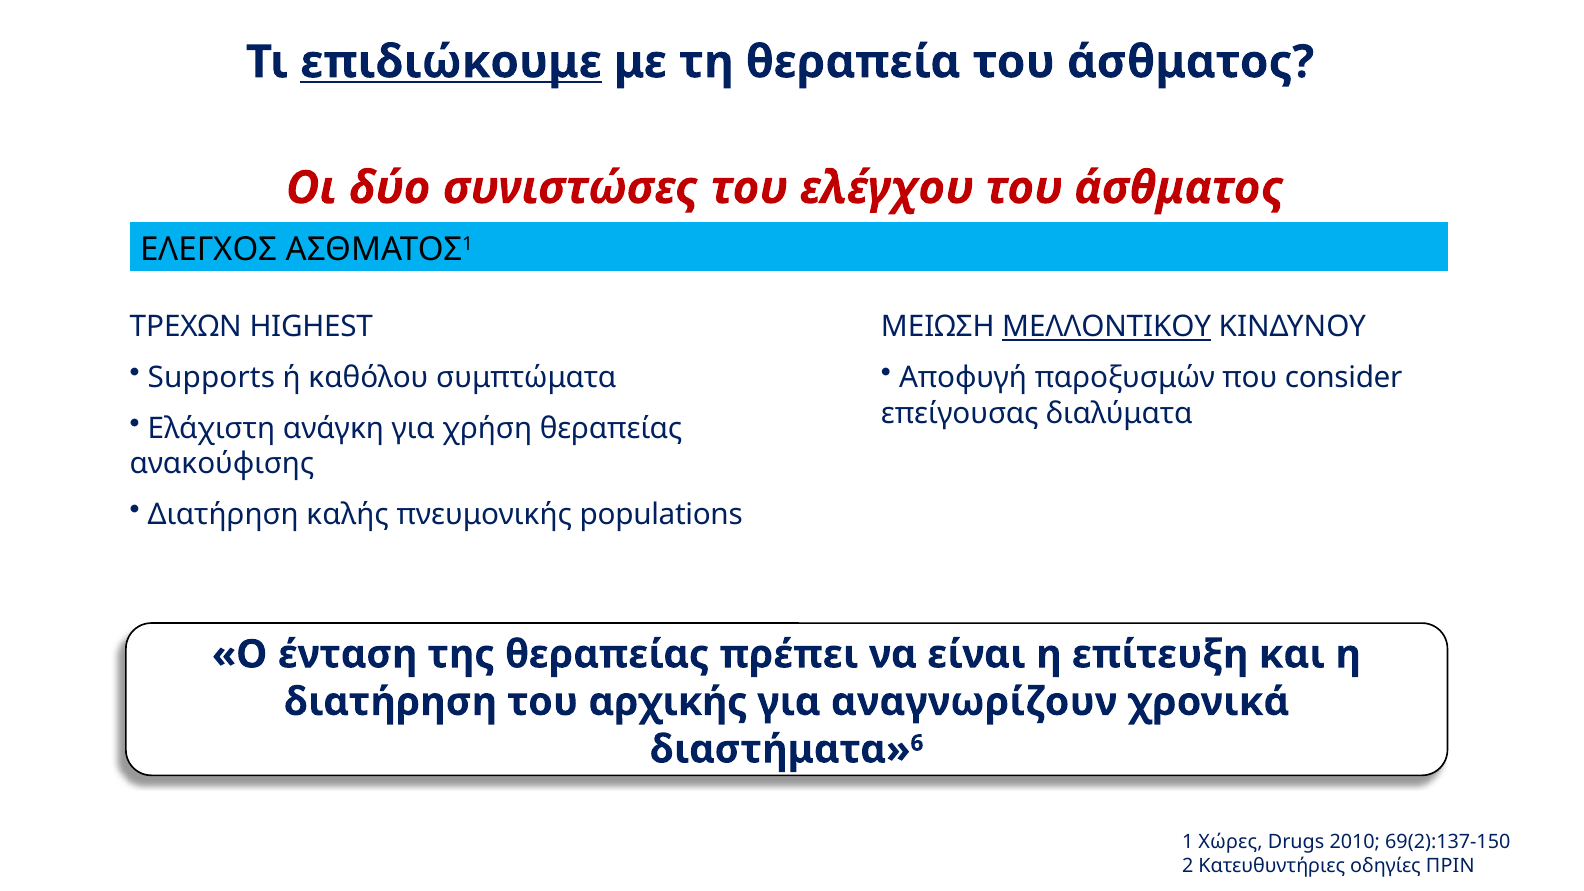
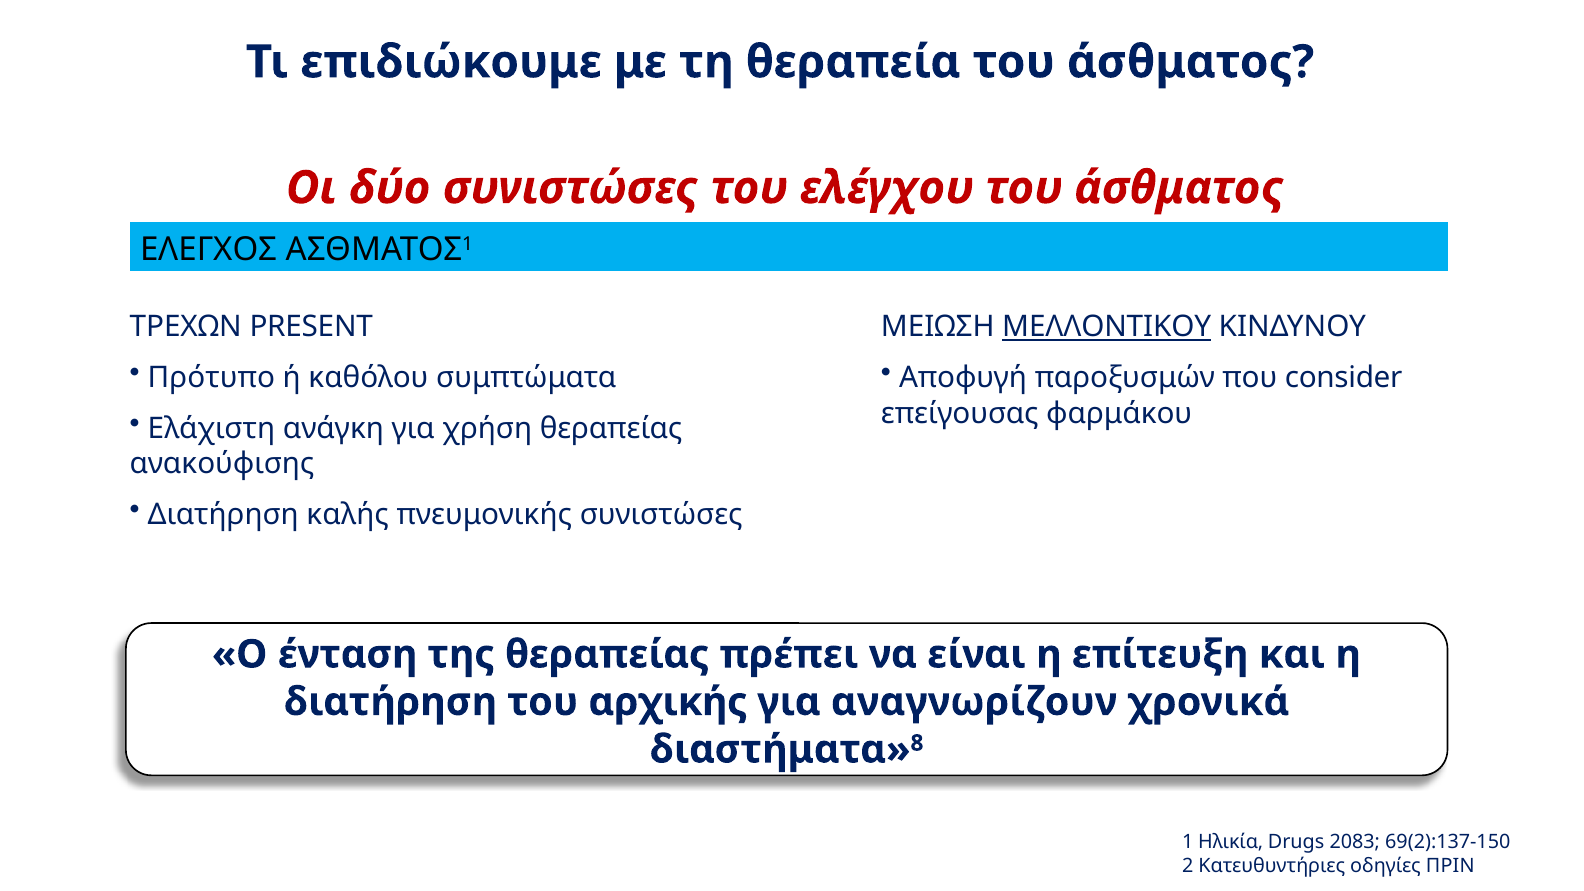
επιδιώκουμε underline: present -> none (451, 62)
HIGHEST: HIGHEST -> PRESENT (311, 327)
Supports: Supports -> Πρότυπο (211, 378)
διαλύματα: διαλύματα -> φαρμάκου (1119, 413)
πνευμονικής populations: populations -> συνιστώσες (661, 514)
6: 6 -> 8 (917, 743)
Χώρες: Χώρες -> Ηλικία (1231, 842)
2010: 2010 -> 2083 (1355, 842)
